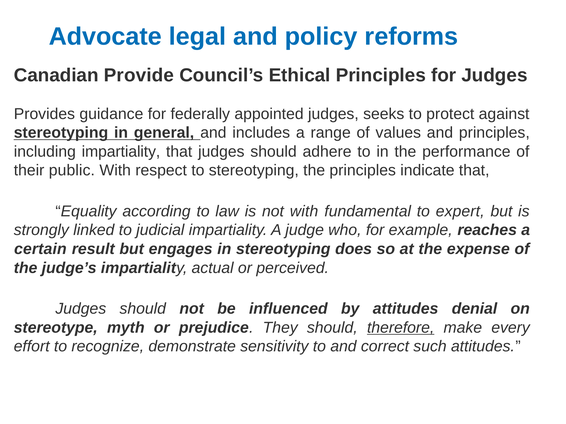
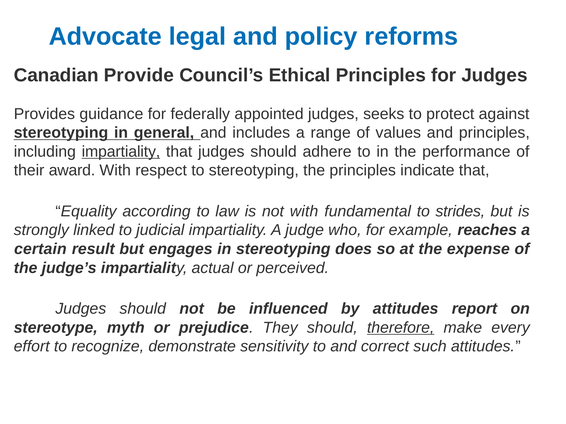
impartiality underline: none -> present (121, 152)
public: public -> award (72, 171)
expert: expert -> strides (460, 212)
denial: denial -> report (474, 309)
